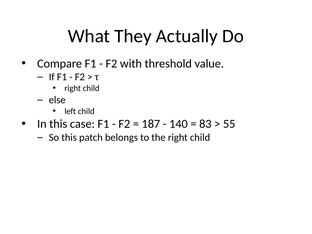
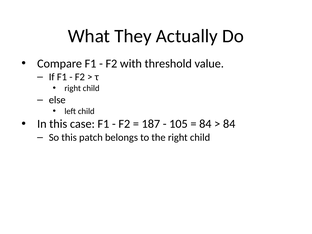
140: 140 -> 105 (178, 124)
83: 83 -> 84 (205, 124)
55: 55 -> 84 (229, 124)
